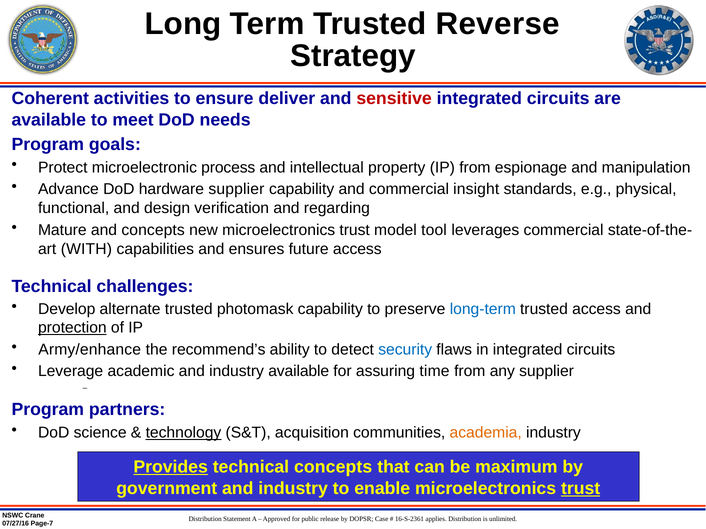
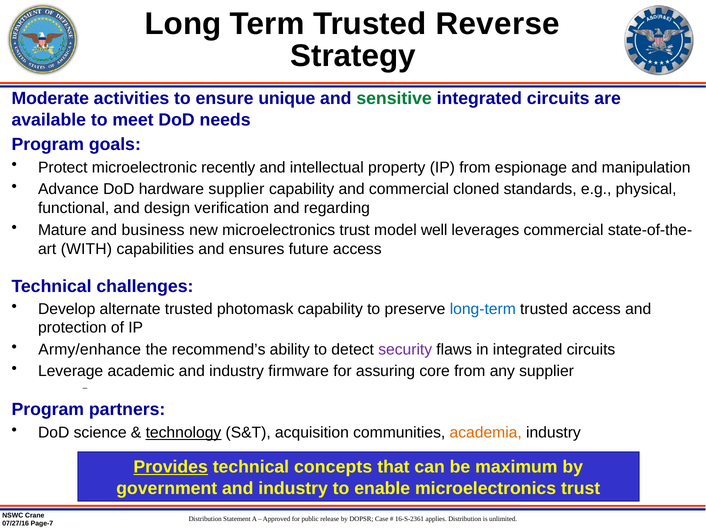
Coherent: Coherent -> Moderate (50, 99)
deliver: deliver -> unique (287, 99)
sensitive colour: red -> green (394, 99)
process: process -> recently (228, 168)
insight: insight -> cloned (476, 189)
and concepts: concepts -> business (153, 230)
tool: tool -> well (434, 230)
protection underline: present -> none (72, 328)
security colour: blue -> purple (405, 350)
industry available: available -> firmware (299, 372)
time: time -> core (435, 372)
trust underline: present -> none (581, 489)
